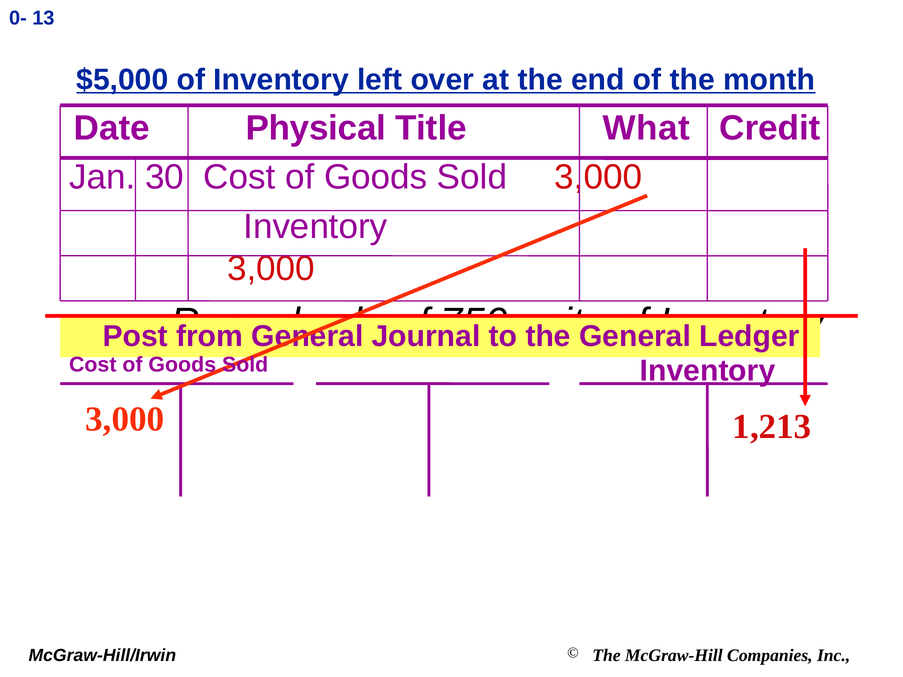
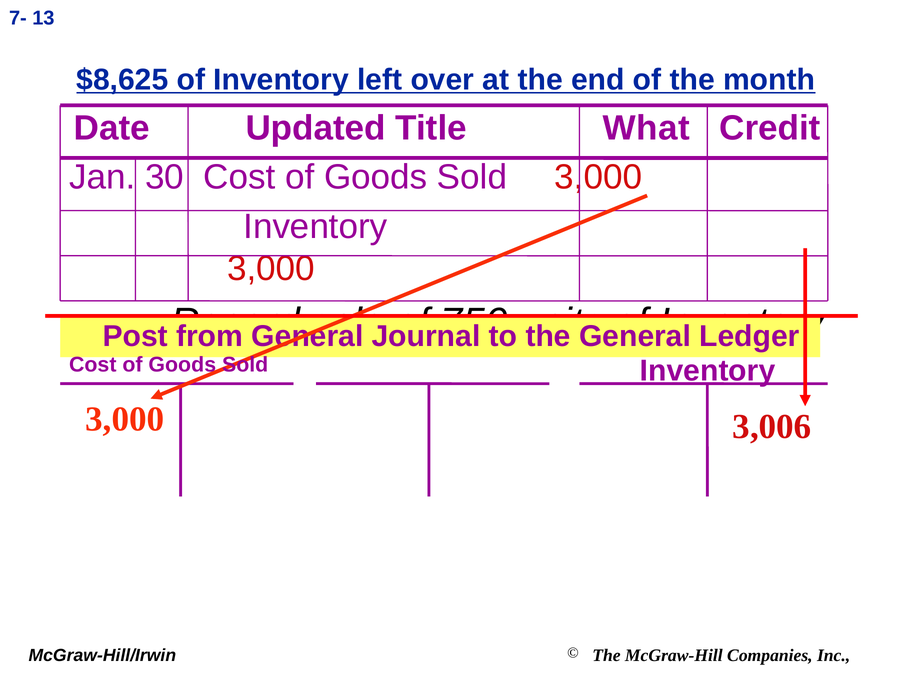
0-: 0- -> 7- (18, 18)
$5,000: $5,000 -> $8,625 (122, 80)
Physical: Physical -> Updated (316, 128)
1,213: 1,213 -> 3,006 (772, 427)
